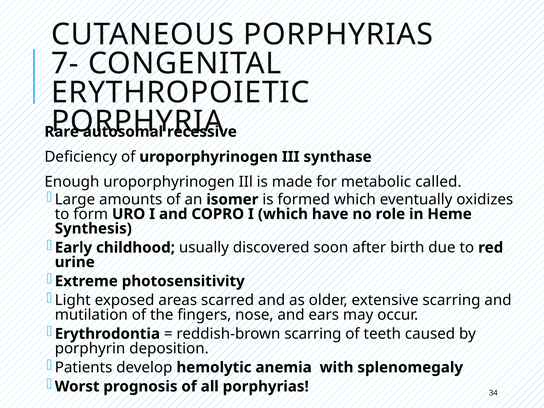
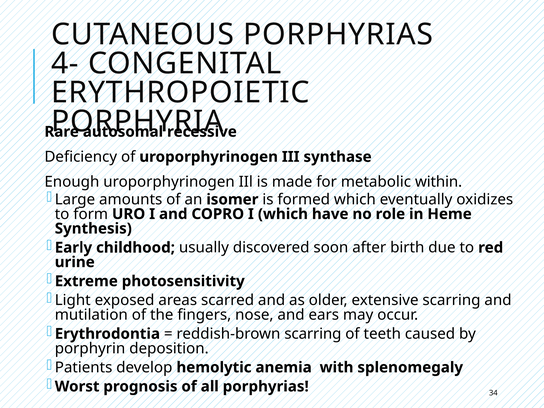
7-: 7- -> 4- (65, 64)
called: called -> within (439, 182)
